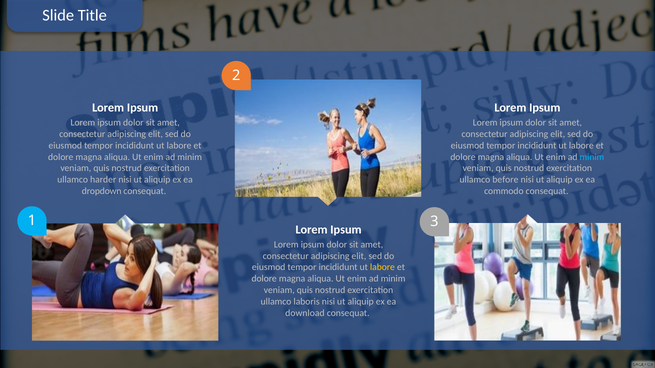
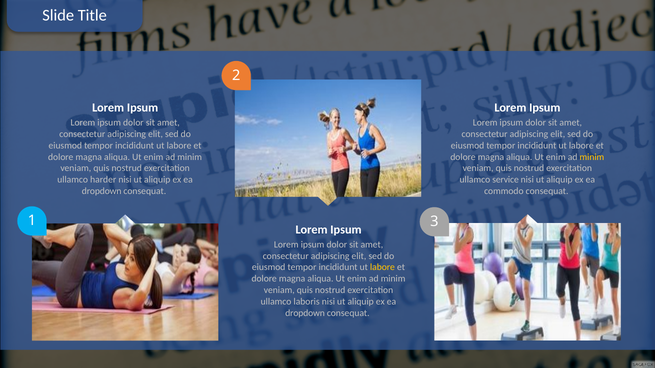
minim colour: light blue -> yellow (592, 157)
before: before -> service (506, 180)
download: download -> dropdown (305, 314)
